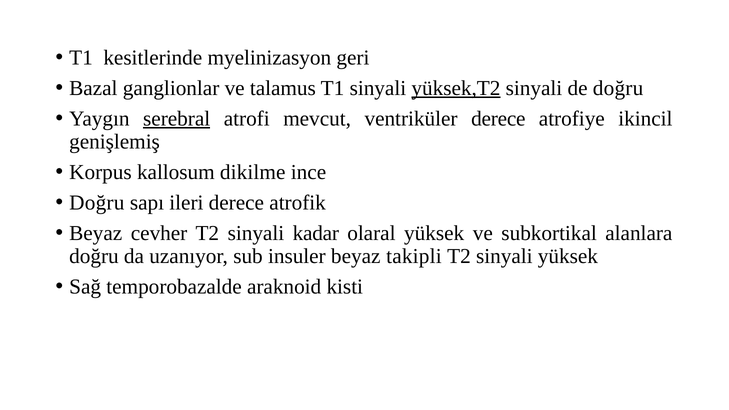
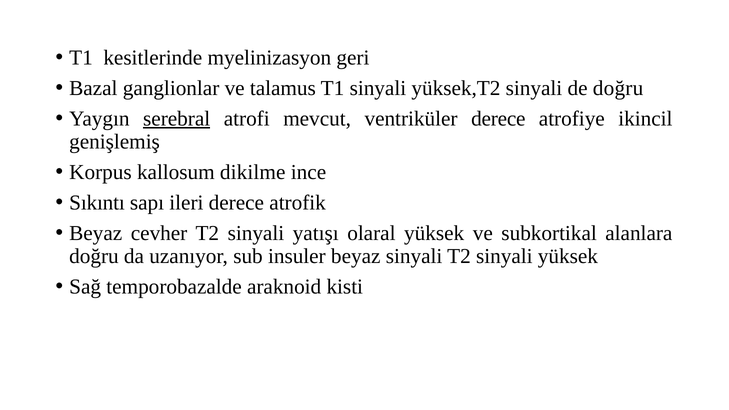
yüksek,T2 underline: present -> none (456, 88)
Doğru: Doğru -> Sıkıntı (97, 203)
kadar: kadar -> yatışı (316, 233)
beyaz takipli: takipli -> sinyali (414, 256)
